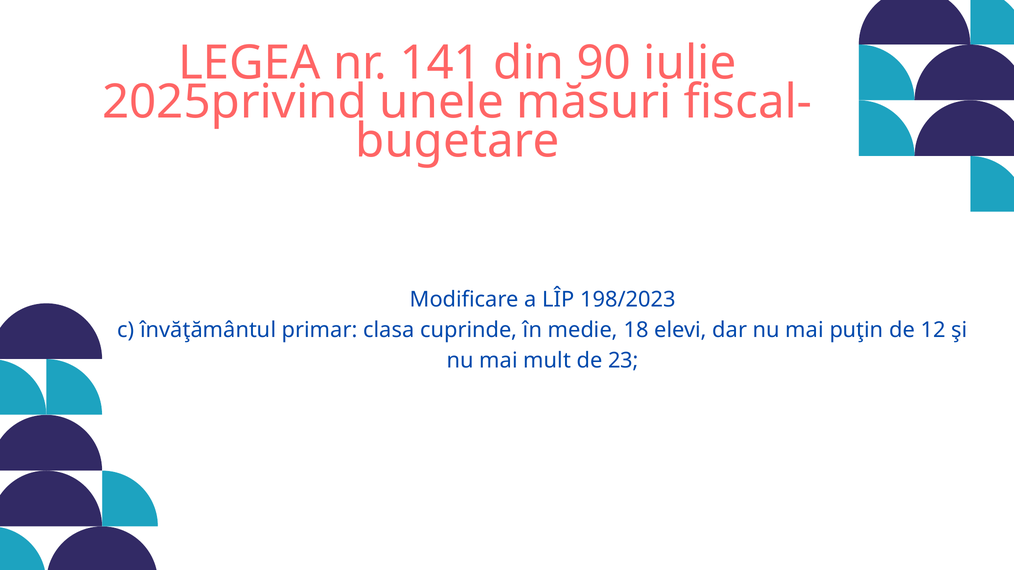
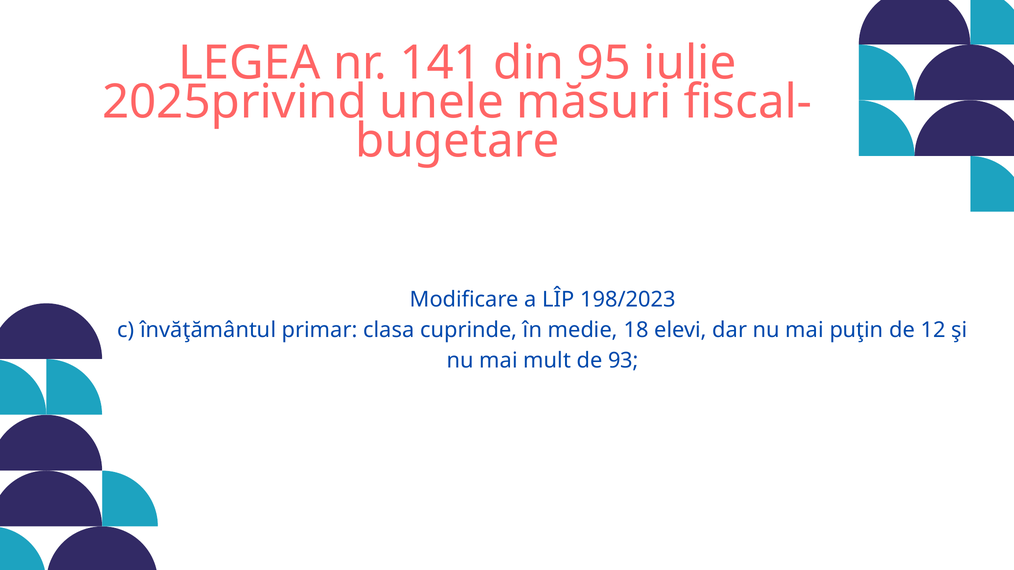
90: 90 -> 95 (604, 63)
23: 23 -> 93 (623, 361)
